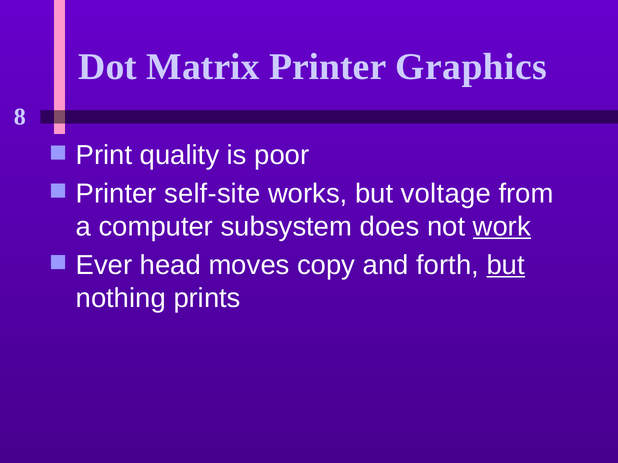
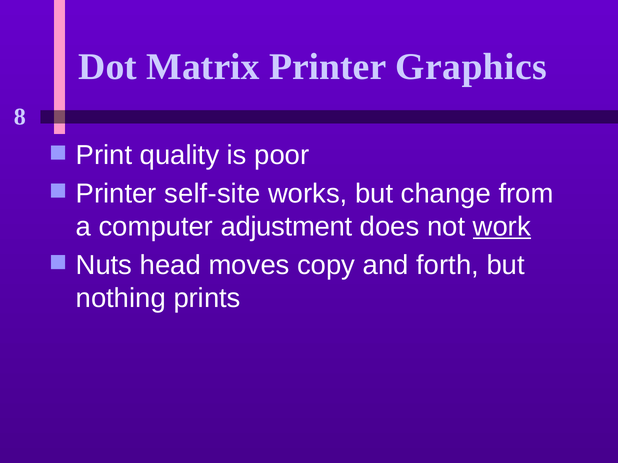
voltage: voltage -> change (446, 194)
subsystem: subsystem -> adjustment (287, 227)
Ever: Ever -> Nuts (104, 265)
but underline: present -> none (506, 265)
